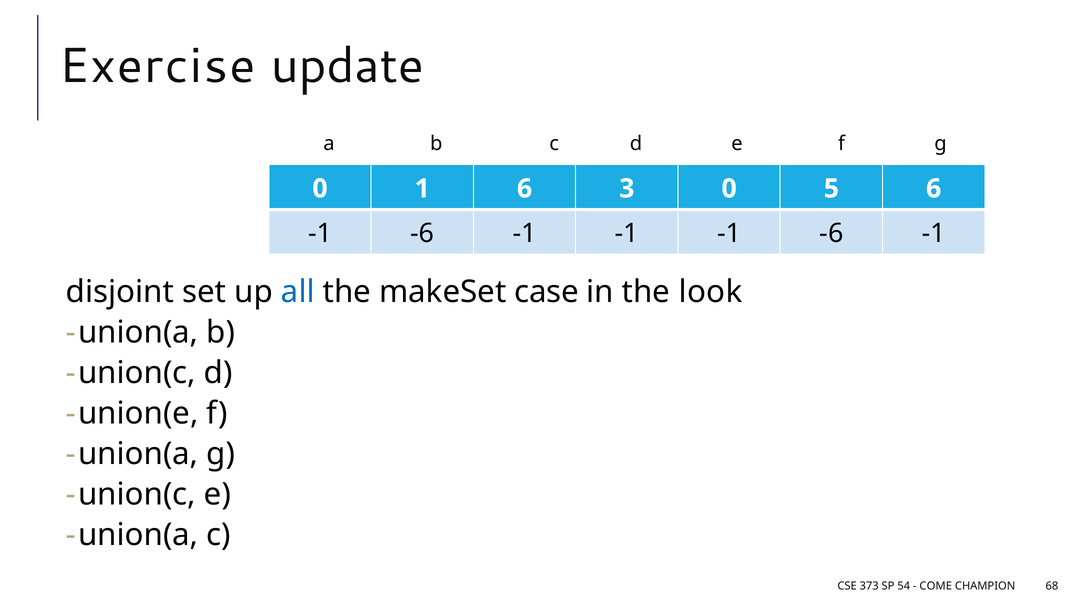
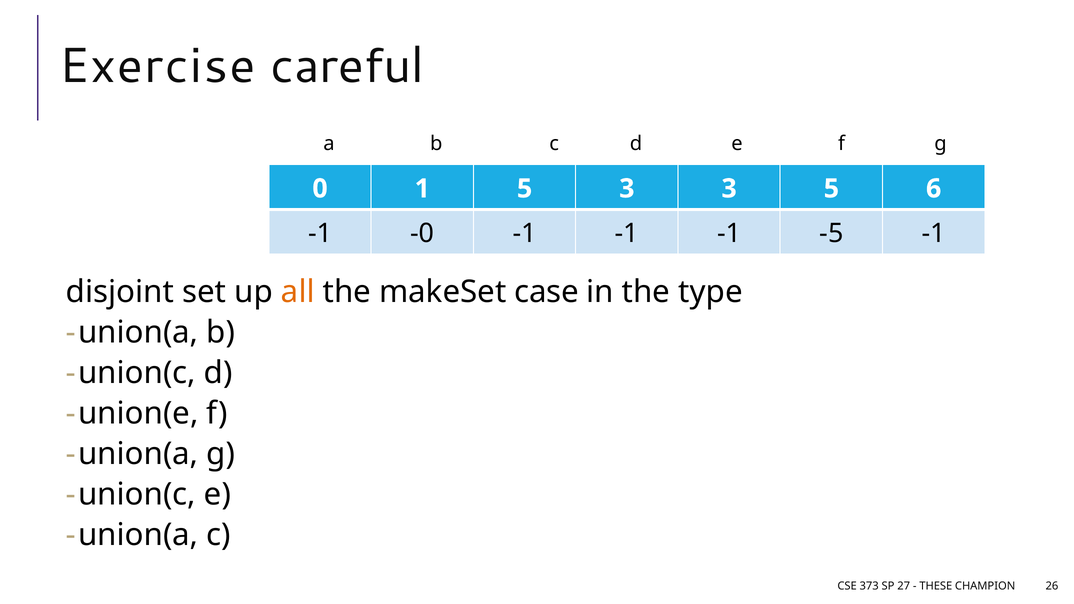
update: update -> careful (347, 66)
1 6: 6 -> 5 (525, 189)
3 0: 0 -> 3 (729, 189)
-6: -6 -> -0 (422, 233)
-1 -1 -6: -6 -> -5 (831, 233)
all colour: blue -> orange (298, 292)
look: look -> type (711, 292)
54: 54 -> 27 (904, 586)
COME: COME -> THESE (936, 586)
68: 68 -> 26 (1052, 586)
